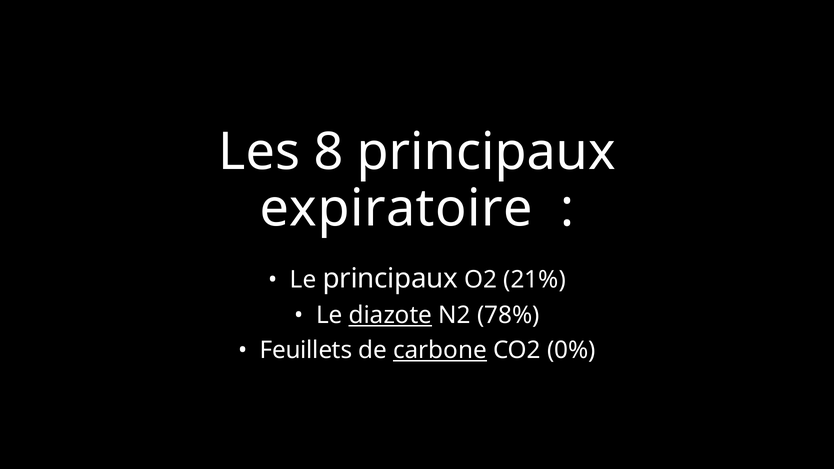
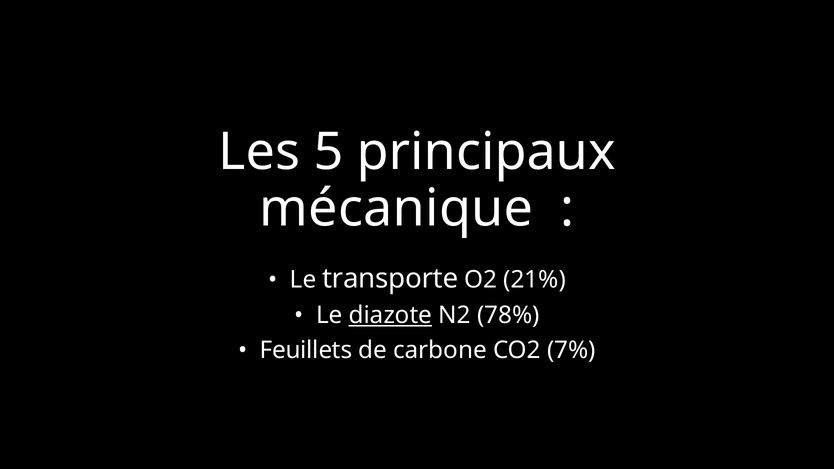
8: 8 -> 5 (328, 152)
expiratoire: expiratoire -> mécanique (396, 208)
Le principaux: principaux -> transporte (390, 279)
carbone underline: present -> none (440, 350)
0%: 0% -> 7% (571, 350)
